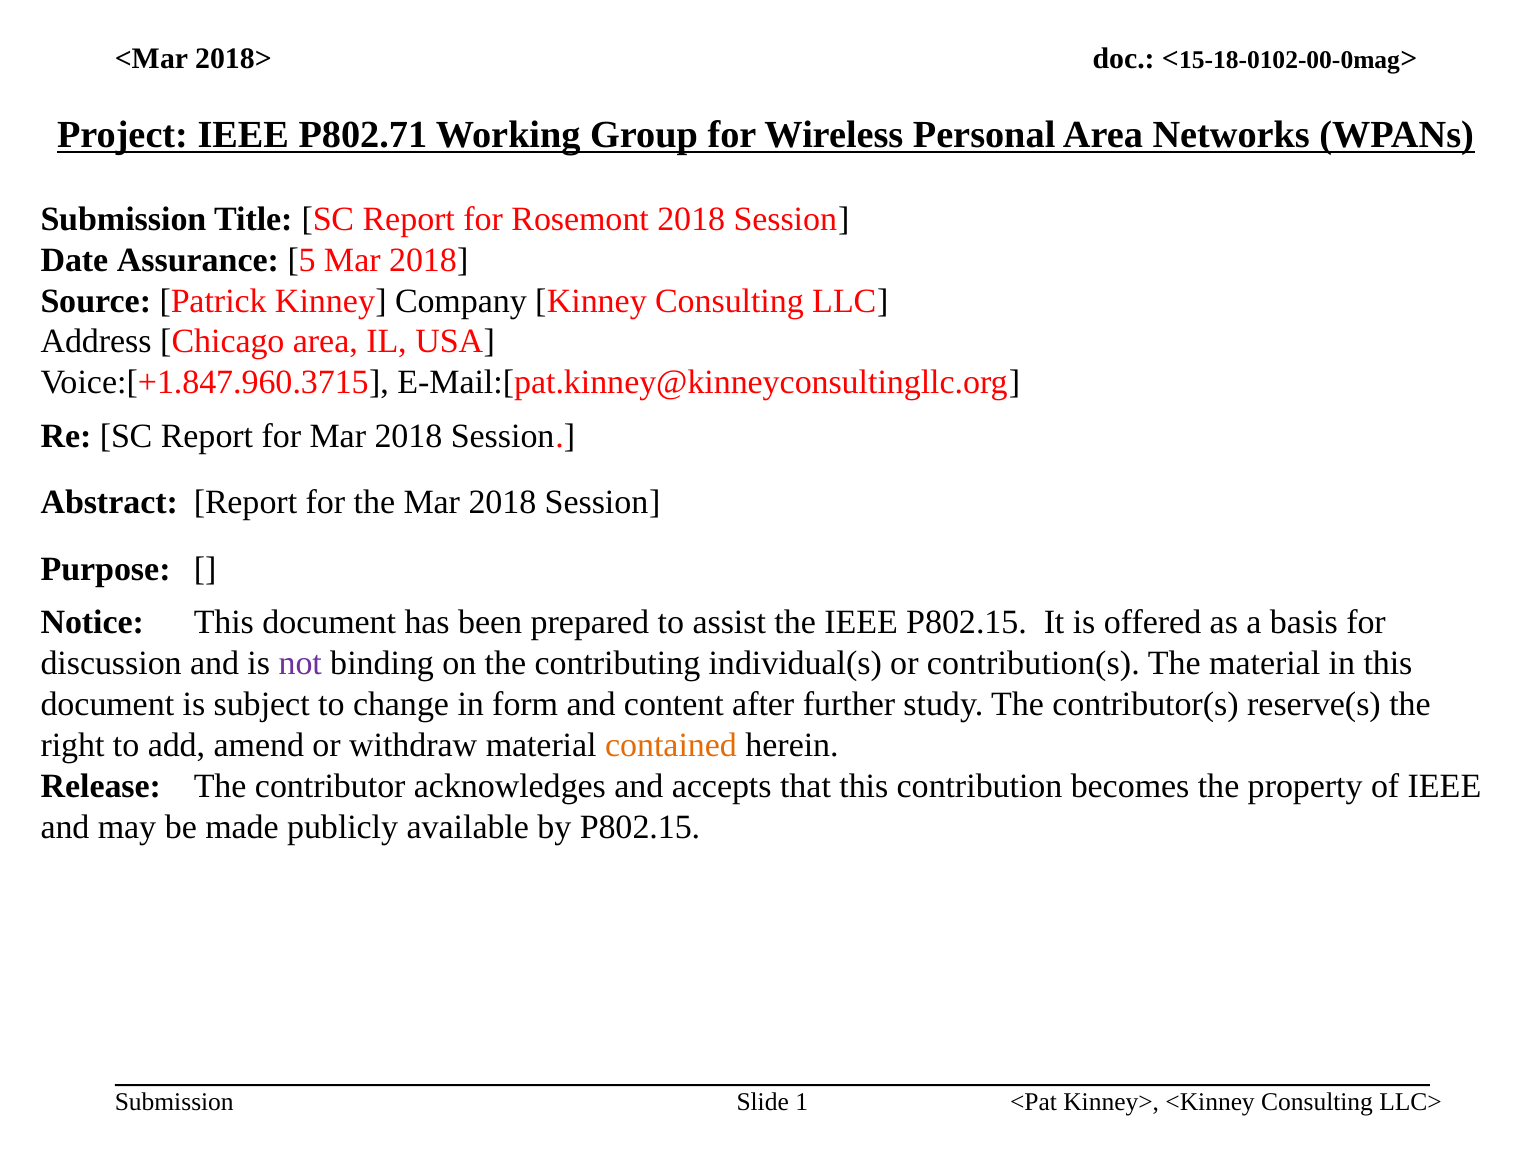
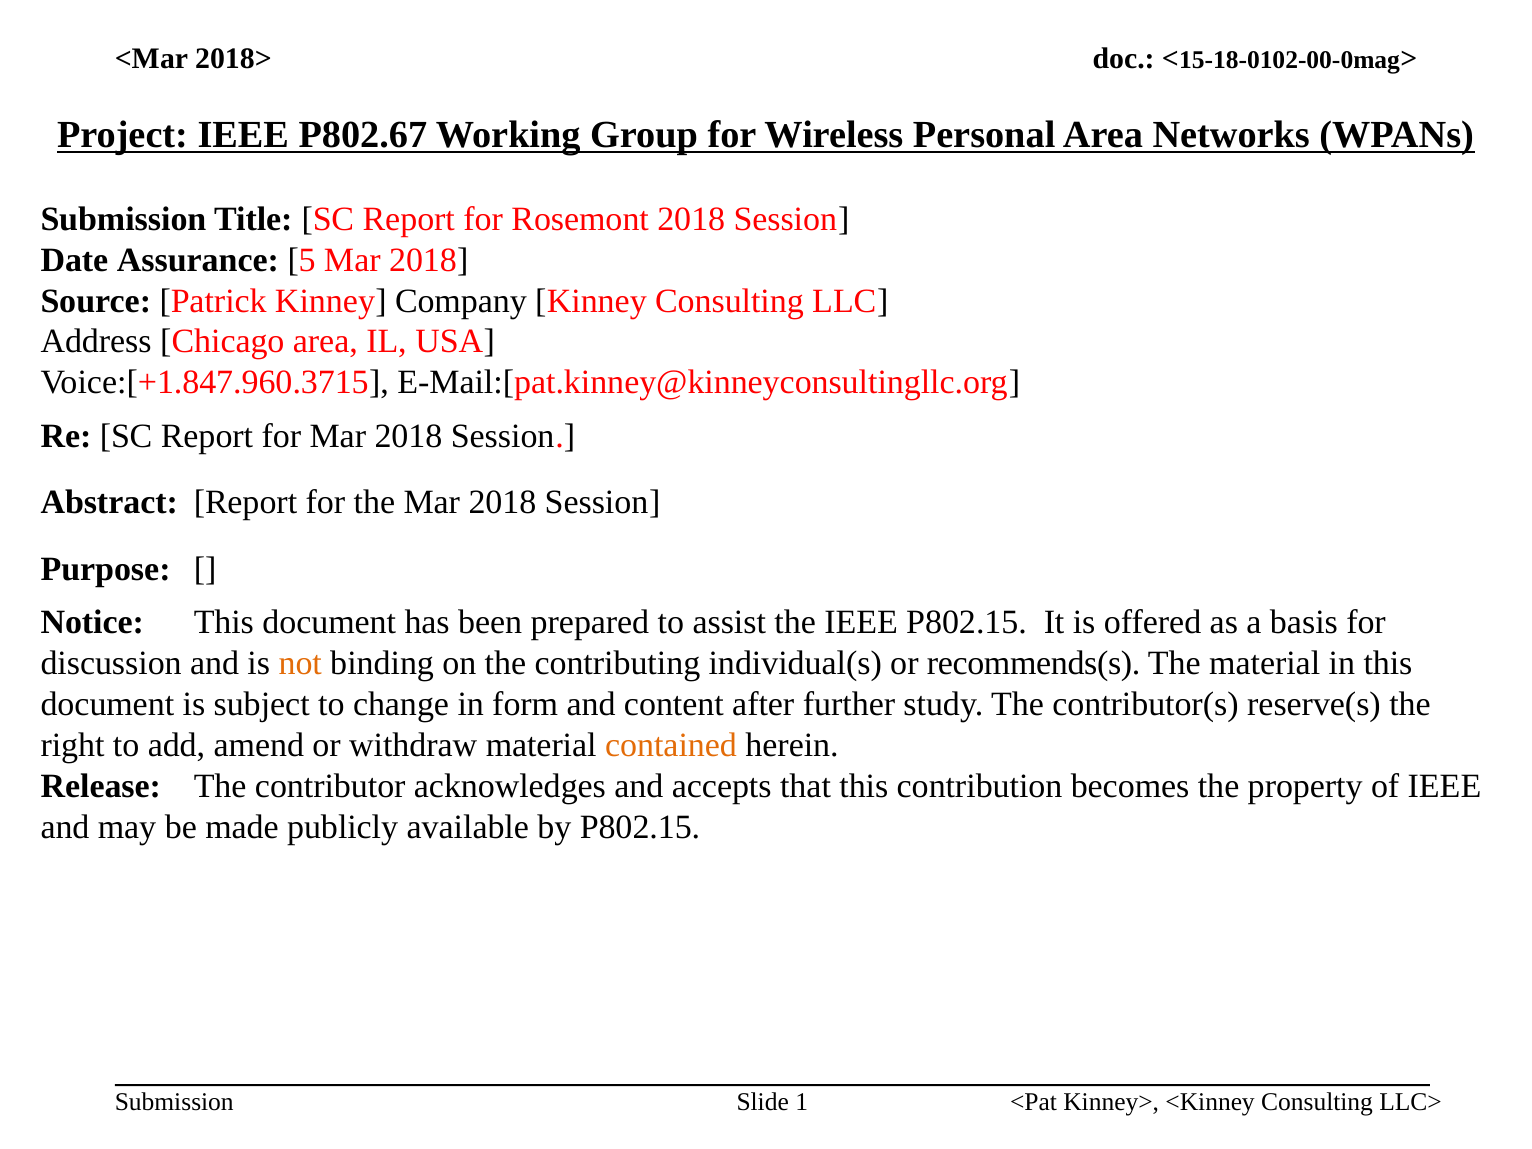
P802.71: P802.71 -> P802.67 (363, 135)
not colour: purple -> orange (300, 663)
contribution(s: contribution(s -> recommends(s (1034, 663)
